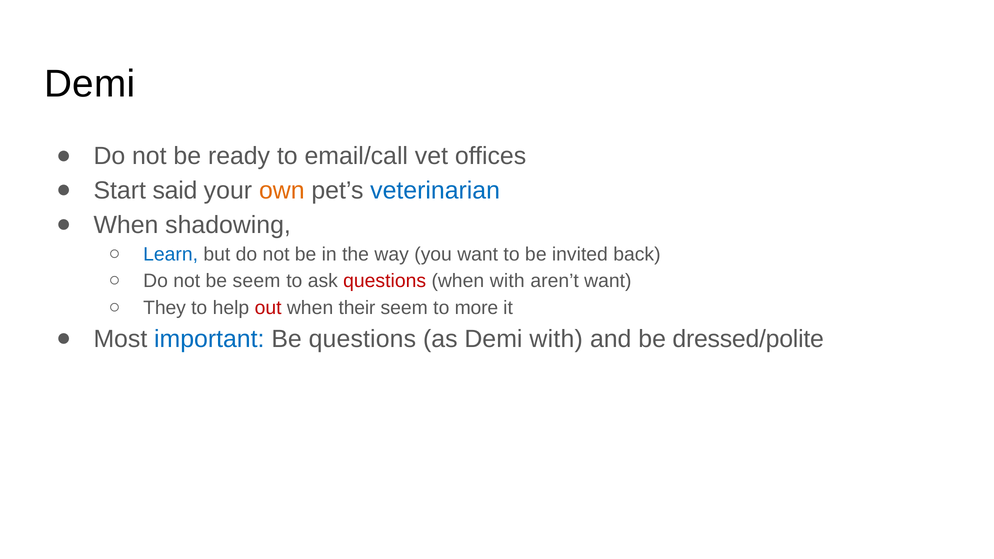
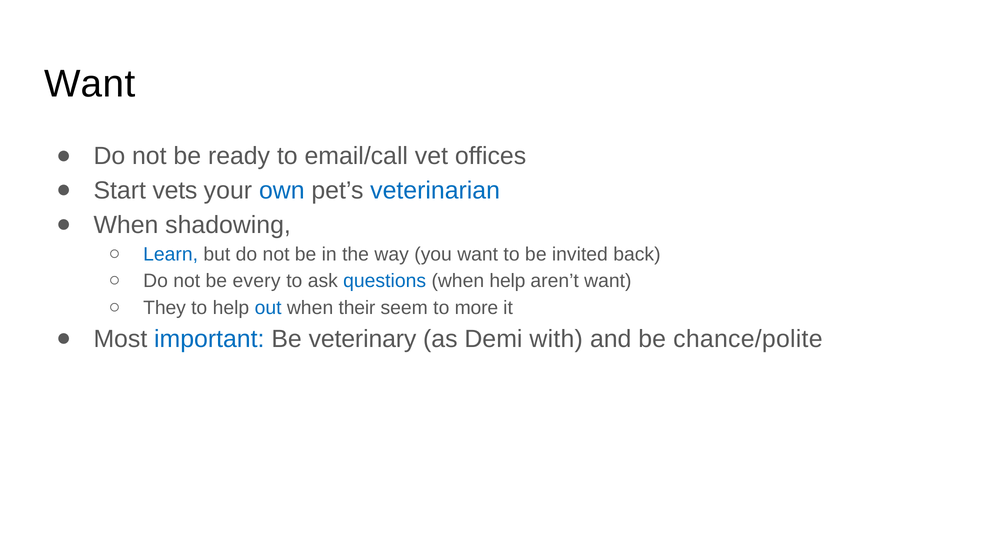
Demi: Demi -> Want (90, 84)
said: said -> vets (175, 191)
own colour: orange -> blue (282, 191)
be seem: seem -> every (257, 281)
questions colour: red -> blue (385, 281)
when with: with -> help (507, 281)
out colour: red -> blue (268, 308)
Be questions: questions -> veterinary (363, 339)
dressed/polite: dressed/polite -> chance/polite (748, 339)
